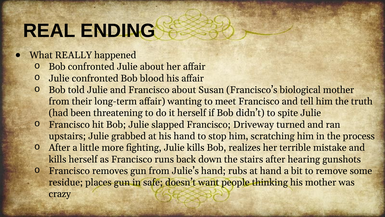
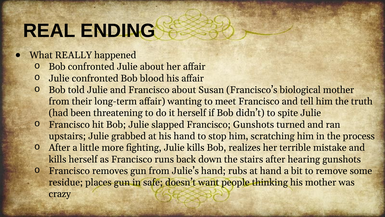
Francisco Driveway: Driveway -> Gunshots (254, 124)
